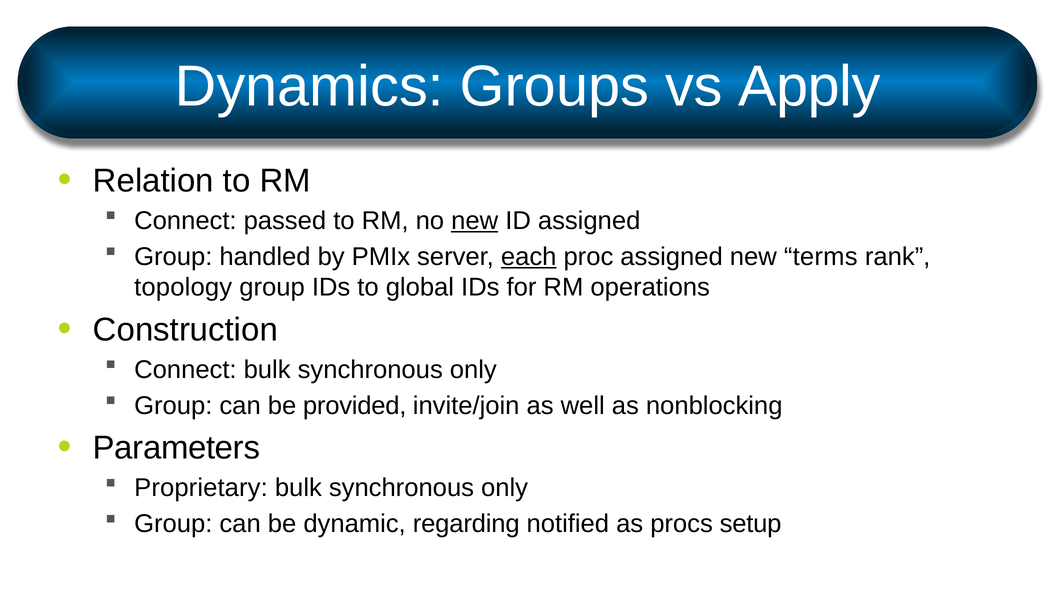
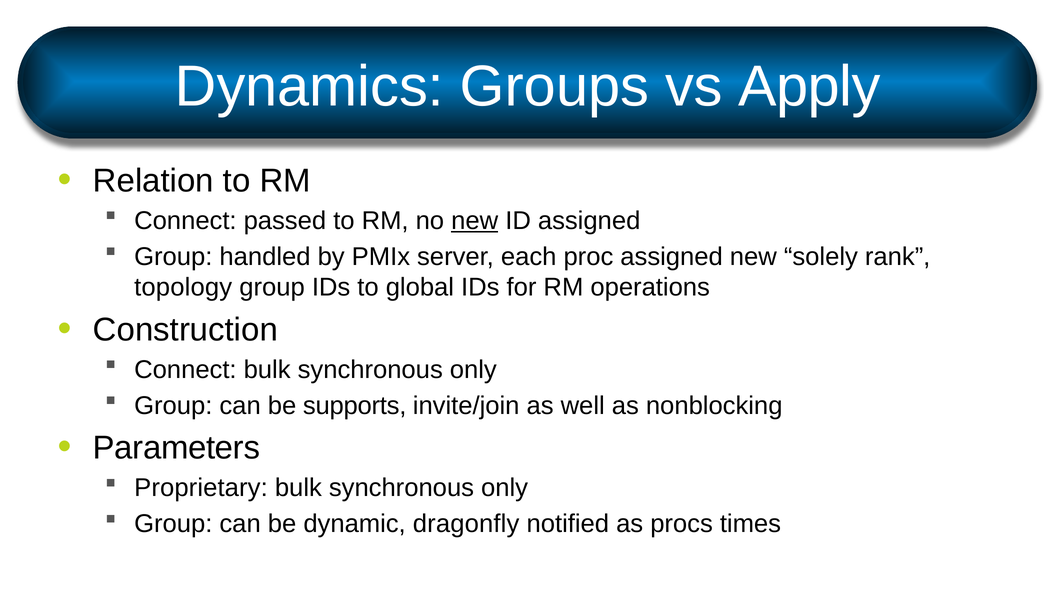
each underline: present -> none (529, 256)
terms: terms -> solely (821, 256)
provided: provided -> supports (355, 405)
regarding: regarding -> dragonfly (466, 523)
setup: setup -> times (750, 523)
